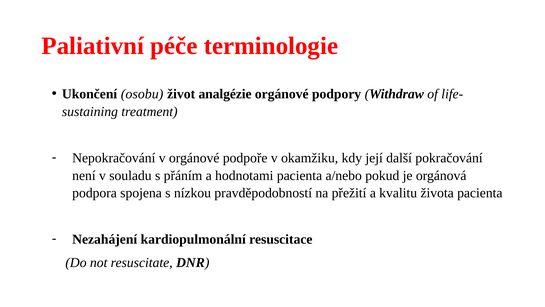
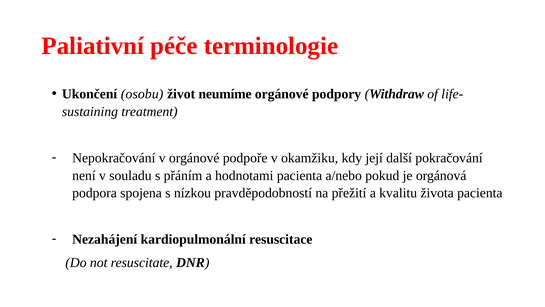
analgézie: analgézie -> neumíme (225, 94)
